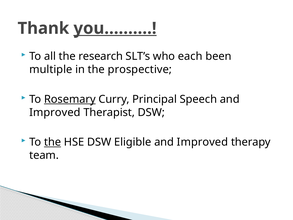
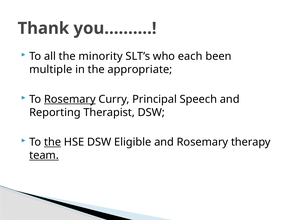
you……… underline: present -> none (115, 28)
research: research -> minority (101, 56)
prospective: prospective -> appropriate (140, 69)
Improved: Improved -> Reporting (55, 112)
Improved: Improved -> Rosemary (202, 142)
team underline: none -> present (44, 155)
